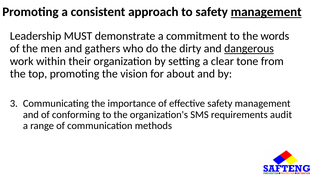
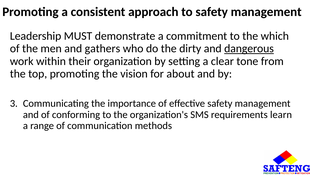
management underline: present -> none (266, 12)
words: words -> which (275, 36)
audit: audit -> learn (281, 114)
